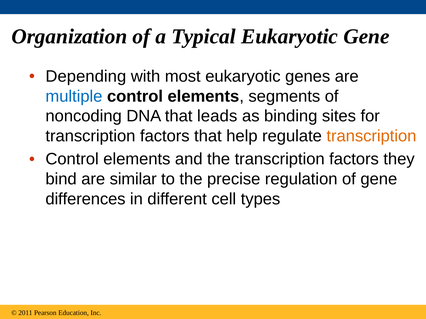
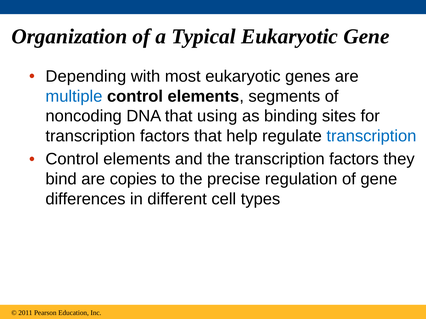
leads: leads -> using (217, 116)
transcription colour: orange -> blue (371, 136)
similar: similar -> copies (133, 179)
